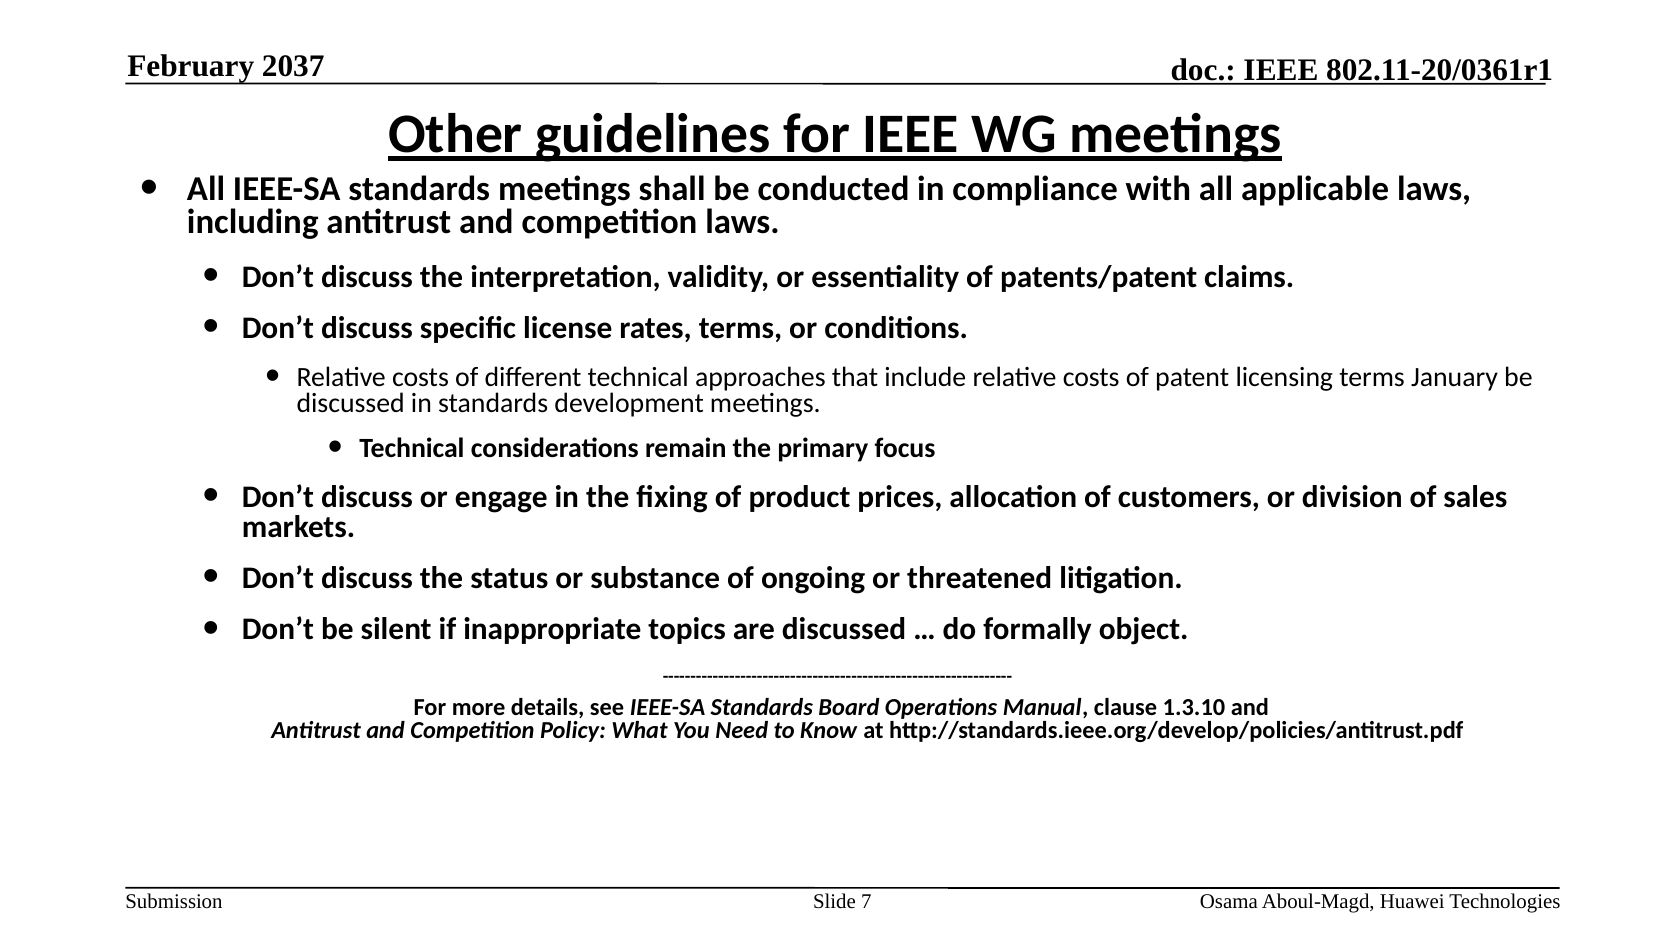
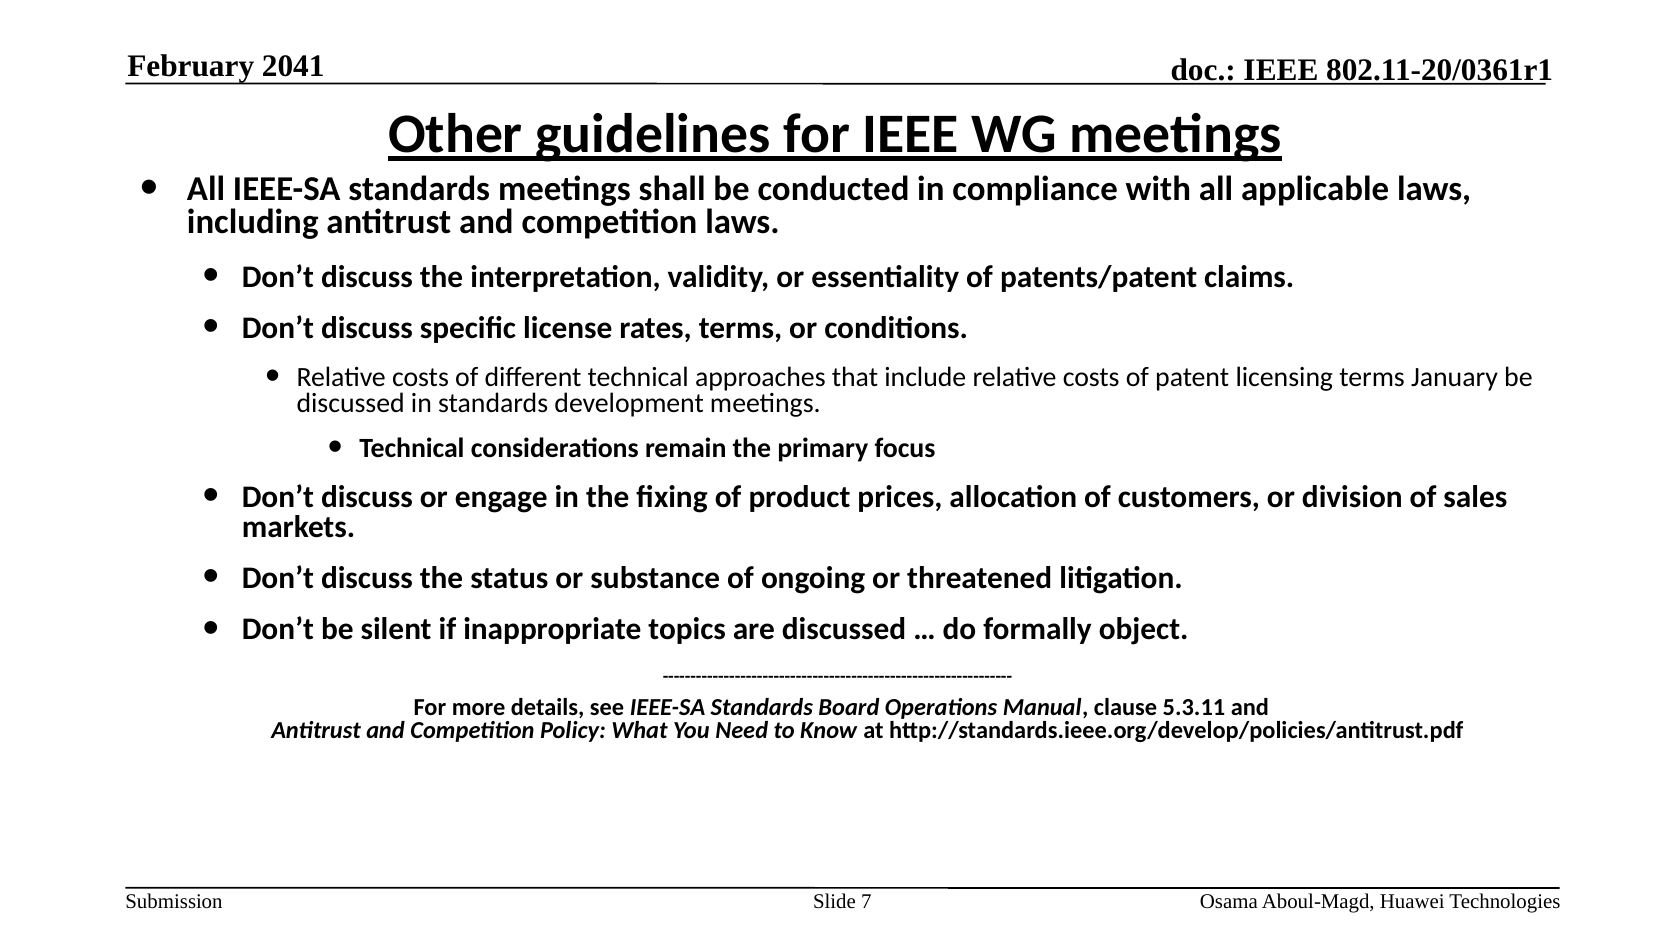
2037: 2037 -> 2041 (293, 66)
1.3.10: 1.3.10 -> 5.3.11 (1194, 707)
